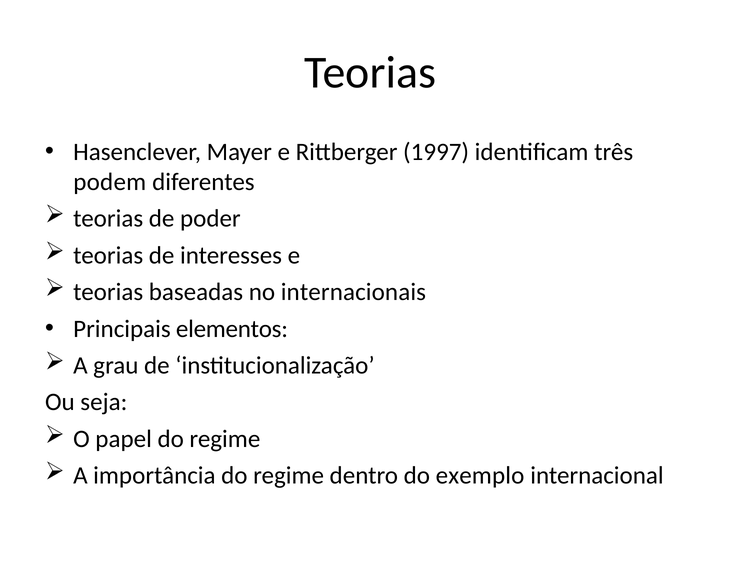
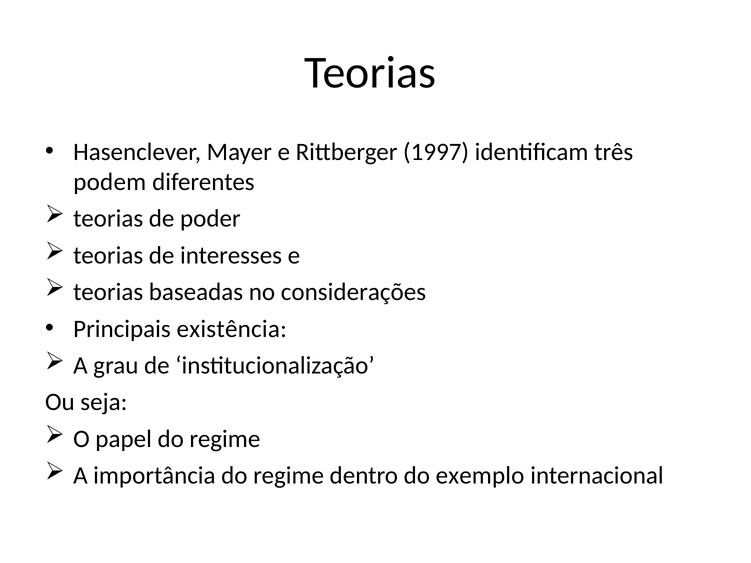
internacionais: internacionais -> considerações (353, 292)
elementos: elementos -> existência (232, 329)
